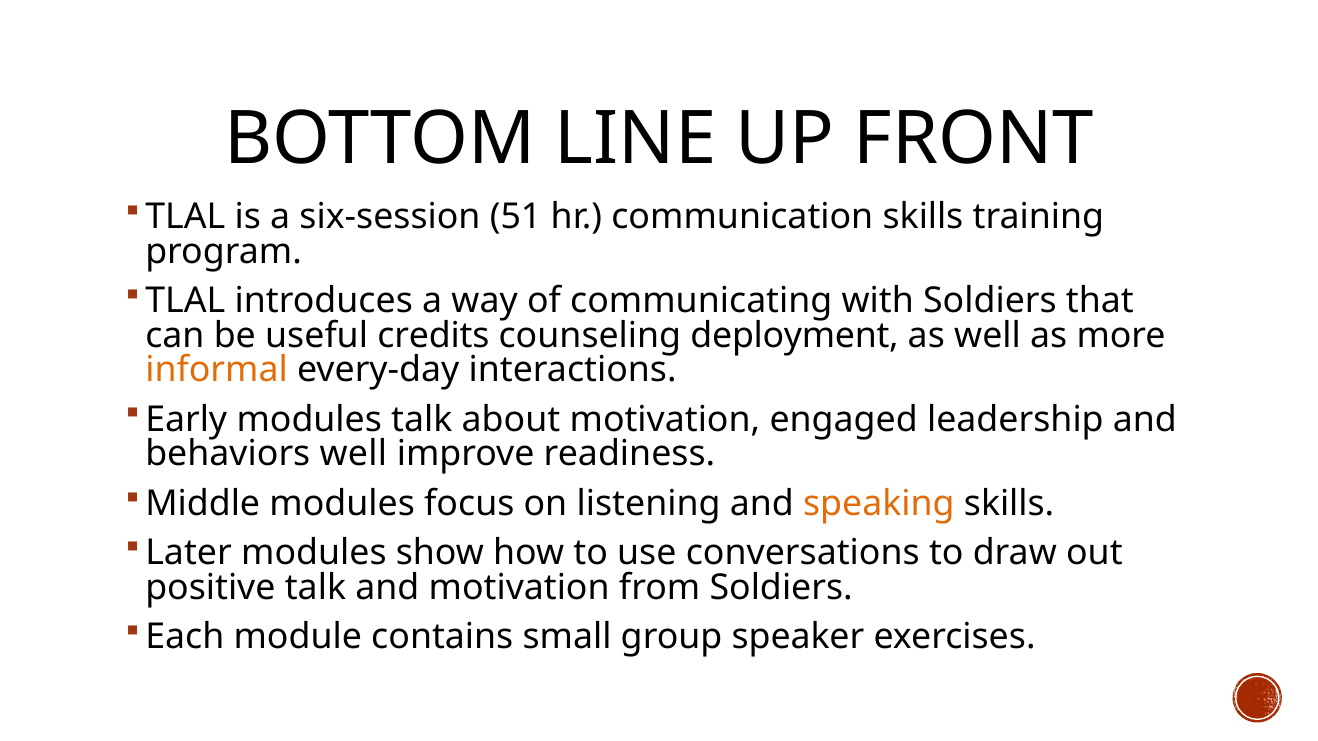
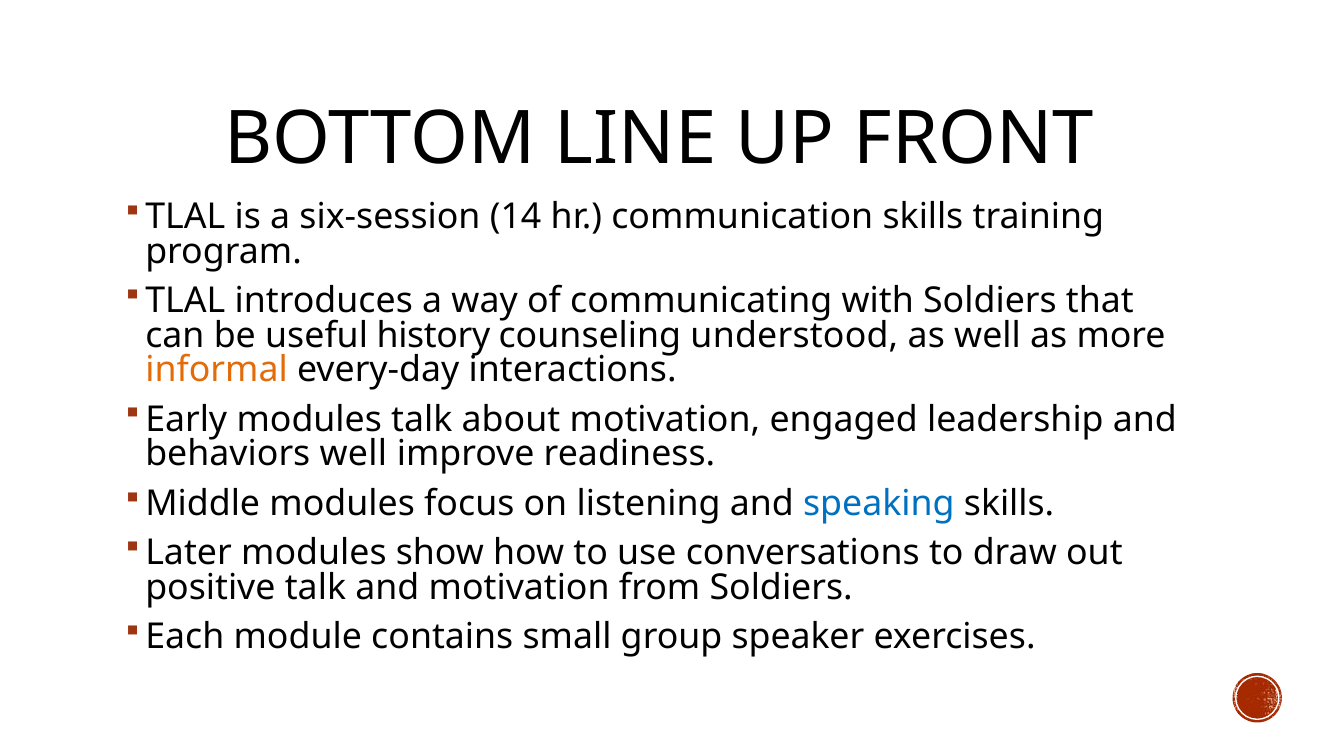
51: 51 -> 14 (516, 217)
credits: credits -> history (433, 336)
deployment: deployment -> understood (794, 336)
speaking colour: orange -> blue (879, 504)
